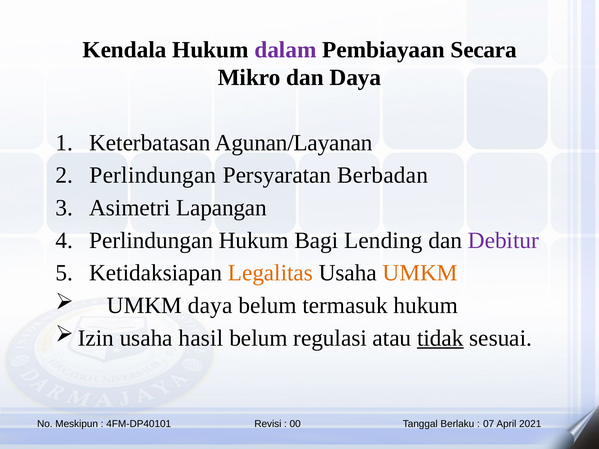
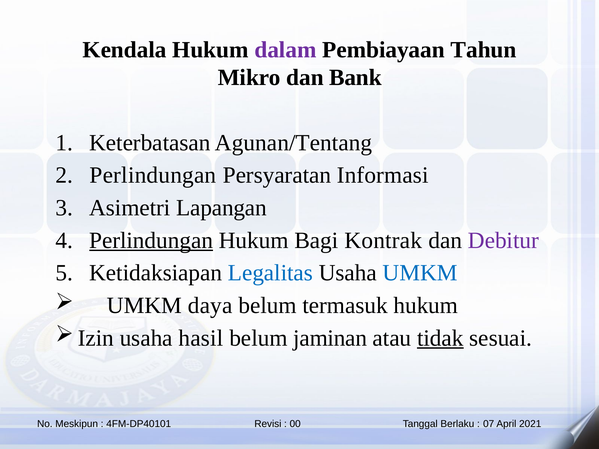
Secara: Secara -> Tahun (484, 50)
dan Daya: Daya -> Bank (355, 78)
Agunan/Layanan: Agunan/Layanan -> Agunan/Tentang (294, 143)
Berbadan: Berbadan -> Informasi (383, 175)
Perlindungan underline: none -> present (151, 241)
Lending: Lending -> Kontrak (383, 241)
Legalitas colour: orange -> blue (270, 273)
UMKM colour: orange -> blue (420, 273)
regulasi: regulasi -> jaminan (330, 338)
